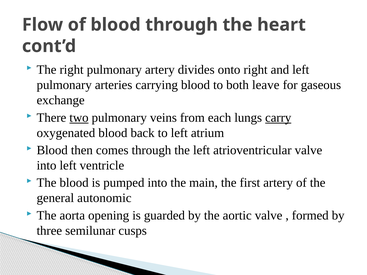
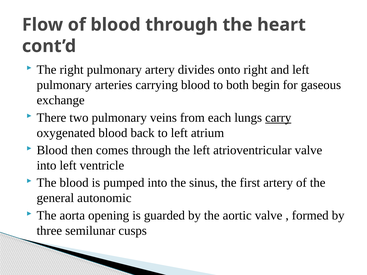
leave: leave -> begin (266, 85)
two underline: present -> none (79, 118)
main: main -> sinus (204, 183)
